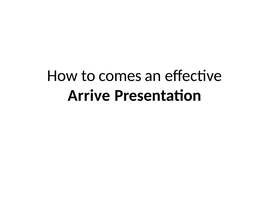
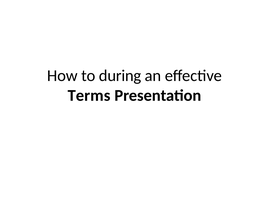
comes: comes -> during (120, 76)
Arrive: Arrive -> Terms (89, 95)
